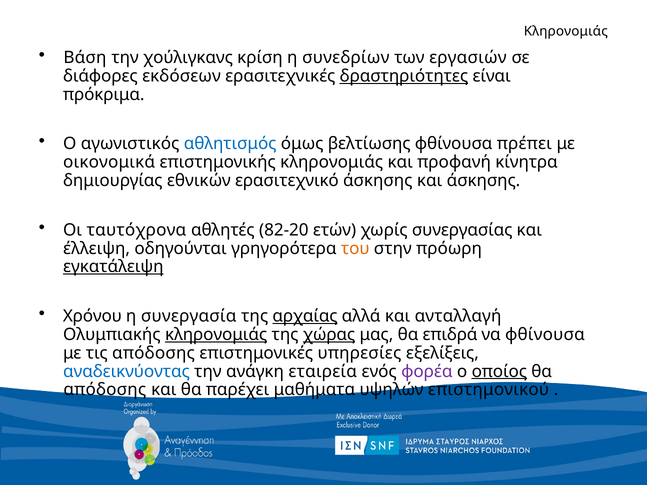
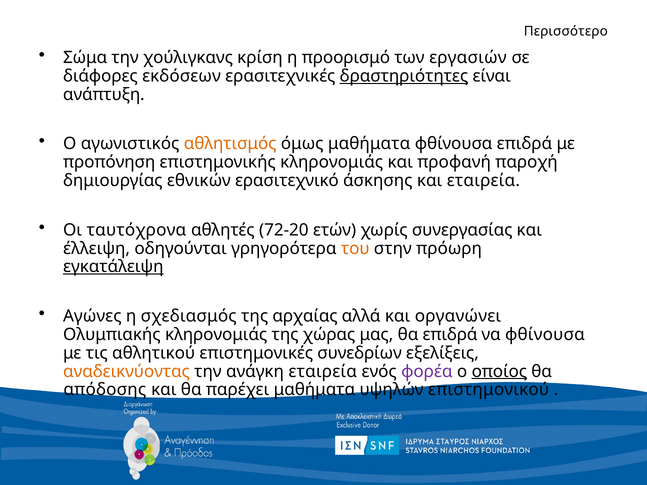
Κληρονομιάς: Κληρονομιάς -> Περισσότερο (566, 31)
Βάση: Βάση -> Σώμα (85, 58)
συνεδρίων: συνεδρίων -> προορισμό (346, 58)
πρόκριμα: πρόκριμα -> ανάπτυξη (104, 95)
αθλητισμός colour: blue -> orange (230, 144)
όμως βελτίωσης: βελτίωσης -> μαθήματα (369, 144)
φθίνουσα πρέπει: πρέπει -> επιδρά (524, 144)
οικονομικά: οικονομικά -> προπόνηση (109, 162)
κίνητρα: κίνητρα -> παροχή (527, 162)
και άσκησης: άσκησης -> εταιρεία (483, 181)
82-20: 82-20 -> 72-20 (284, 230)
Χρόνου: Χρόνου -> Αγώνες (92, 316)
συνεργασία: συνεργασία -> σχεδιασμός (189, 316)
αρχαίας underline: present -> none (305, 316)
ανταλλαγή: ανταλλαγή -> οργανώνει (458, 316)
κληρονομιάς underline: present -> none (216, 335)
χώρας underline: present -> none (329, 335)
τις απόδοσης: απόδοσης -> αθλητικού (154, 353)
υπηρεσίες: υπηρεσίες -> συνεδρίων (360, 353)
αναδεικνύοντας colour: blue -> orange (127, 372)
